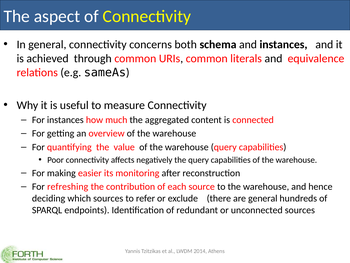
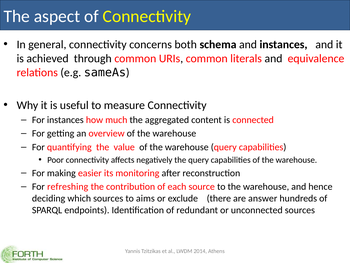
refer: refer -> aims (145, 198)
are general: general -> answer (263, 198)
